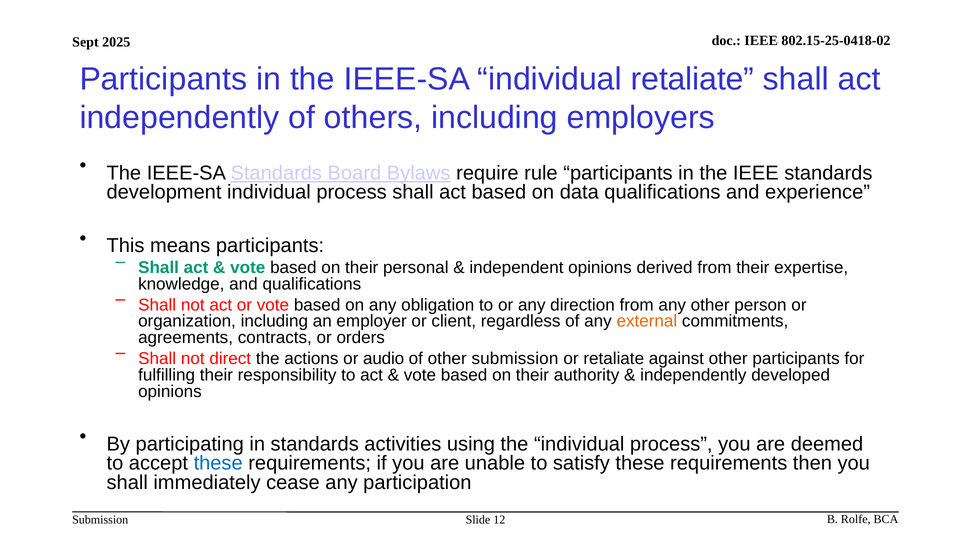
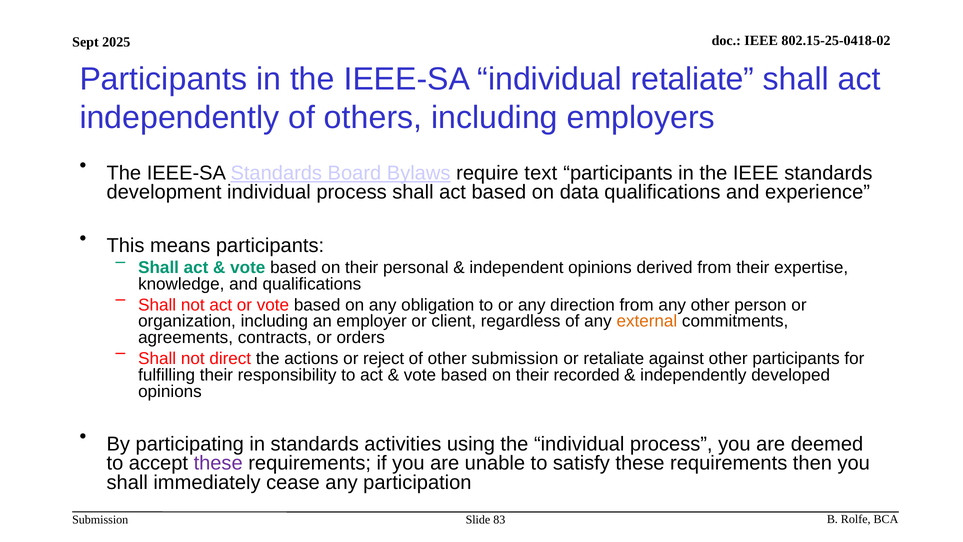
rule: rule -> text (541, 173)
audio: audio -> reject (384, 358)
authority: authority -> recorded (587, 375)
these colour: blue -> purple (218, 463)
12: 12 -> 83 (499, 520)
